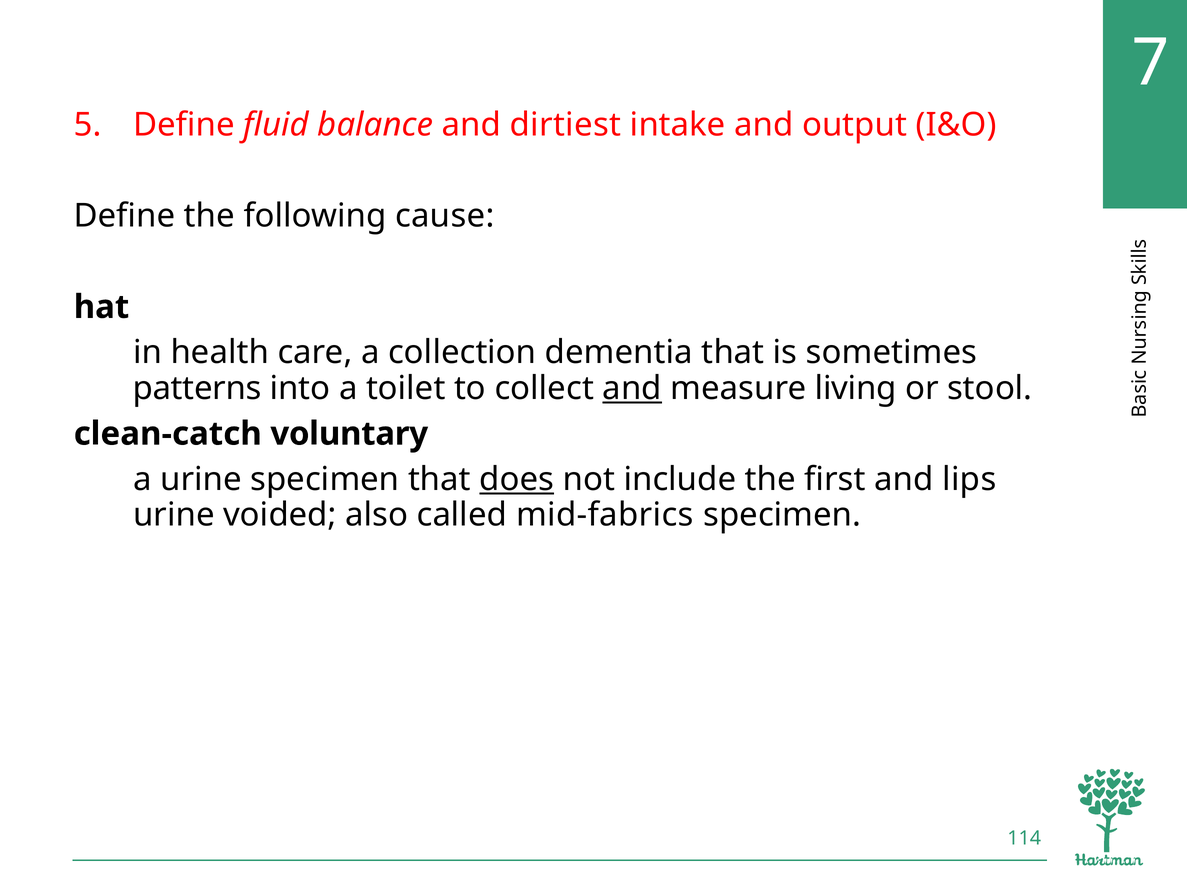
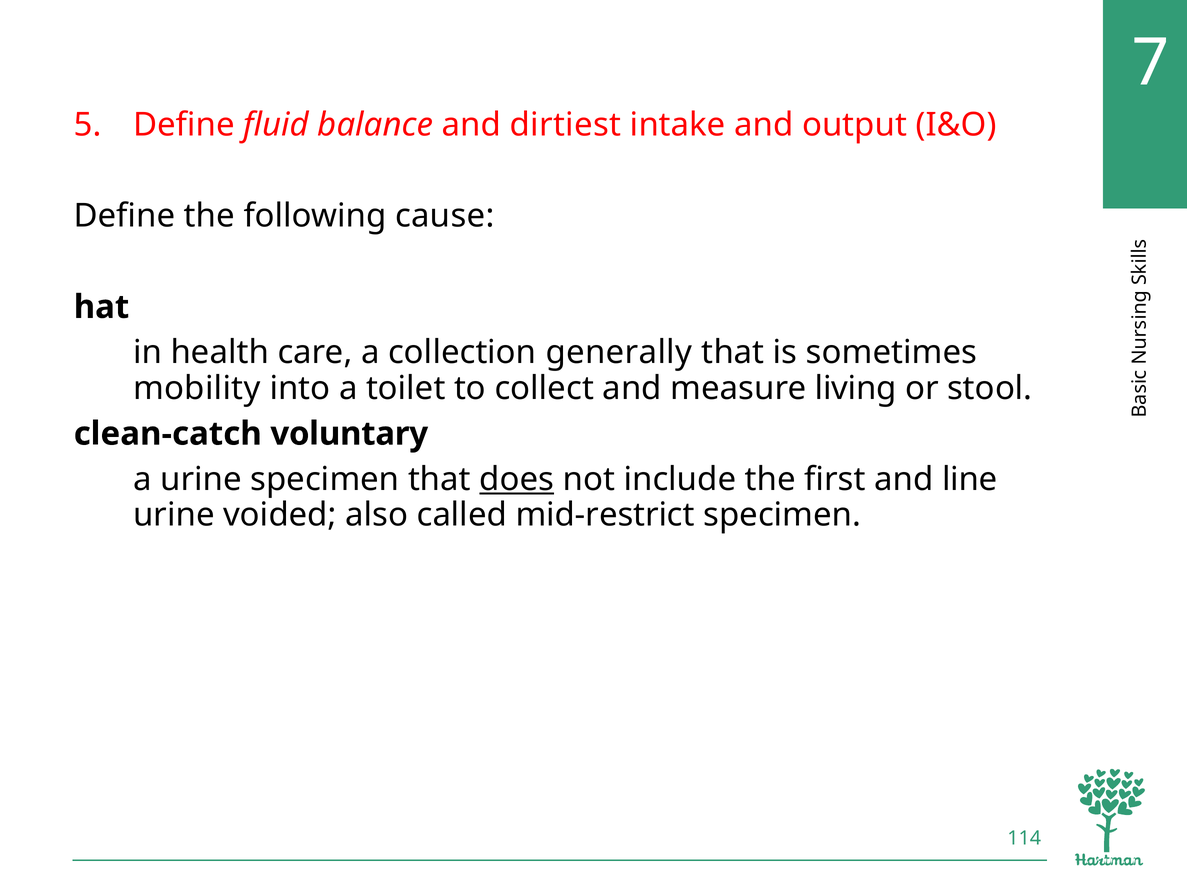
dementia: dementia -> generally (619, 353)
patterns: patterns -> mobility (197, 388)
and underline: present -> none (632, 388)
lips: lips -> line (970, 479)
mid-fabrics: mid-fabrics -> mid-restrict (605, 515)
